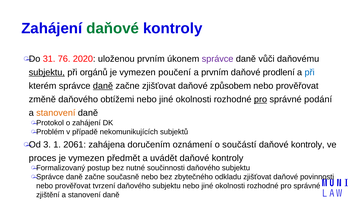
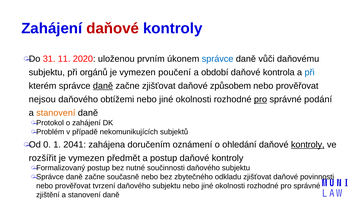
daňové colour: green -> red (113, 28)
76: 76 -> 11 (64, 59)
správce colour: purple -> blue (218, 59)
subjektu underline: present -> none (47, 72)
a prvním: prvním -> období (215, 72)
prodlení: prodlení -> kontrola (279, 72)
změně: změně -> nejsou (42, 99)
3: 3 -> 0 (47, 145)
2061: 2061 -> 2041 (75, 145)
součástí: součástí -> ohledání (239, 145)
kontroly underline: none -> present (308, 145)
proces: proces -> rozšířit (43, 158)
a uvádět: uvádět -> postup (164, 158)
